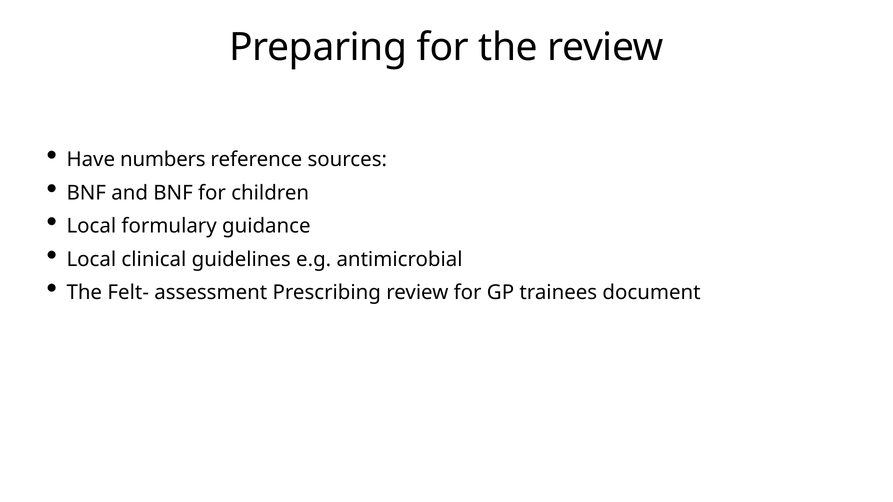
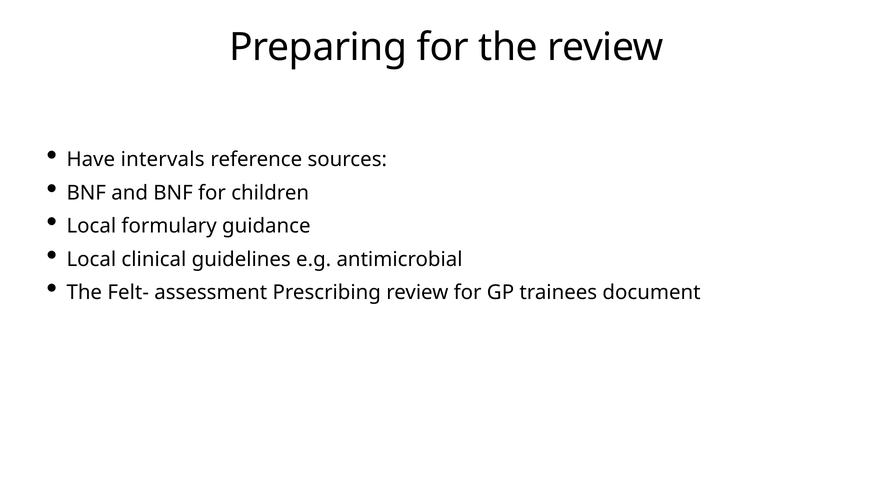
numbers: numbers -> intervals (163, 160)
